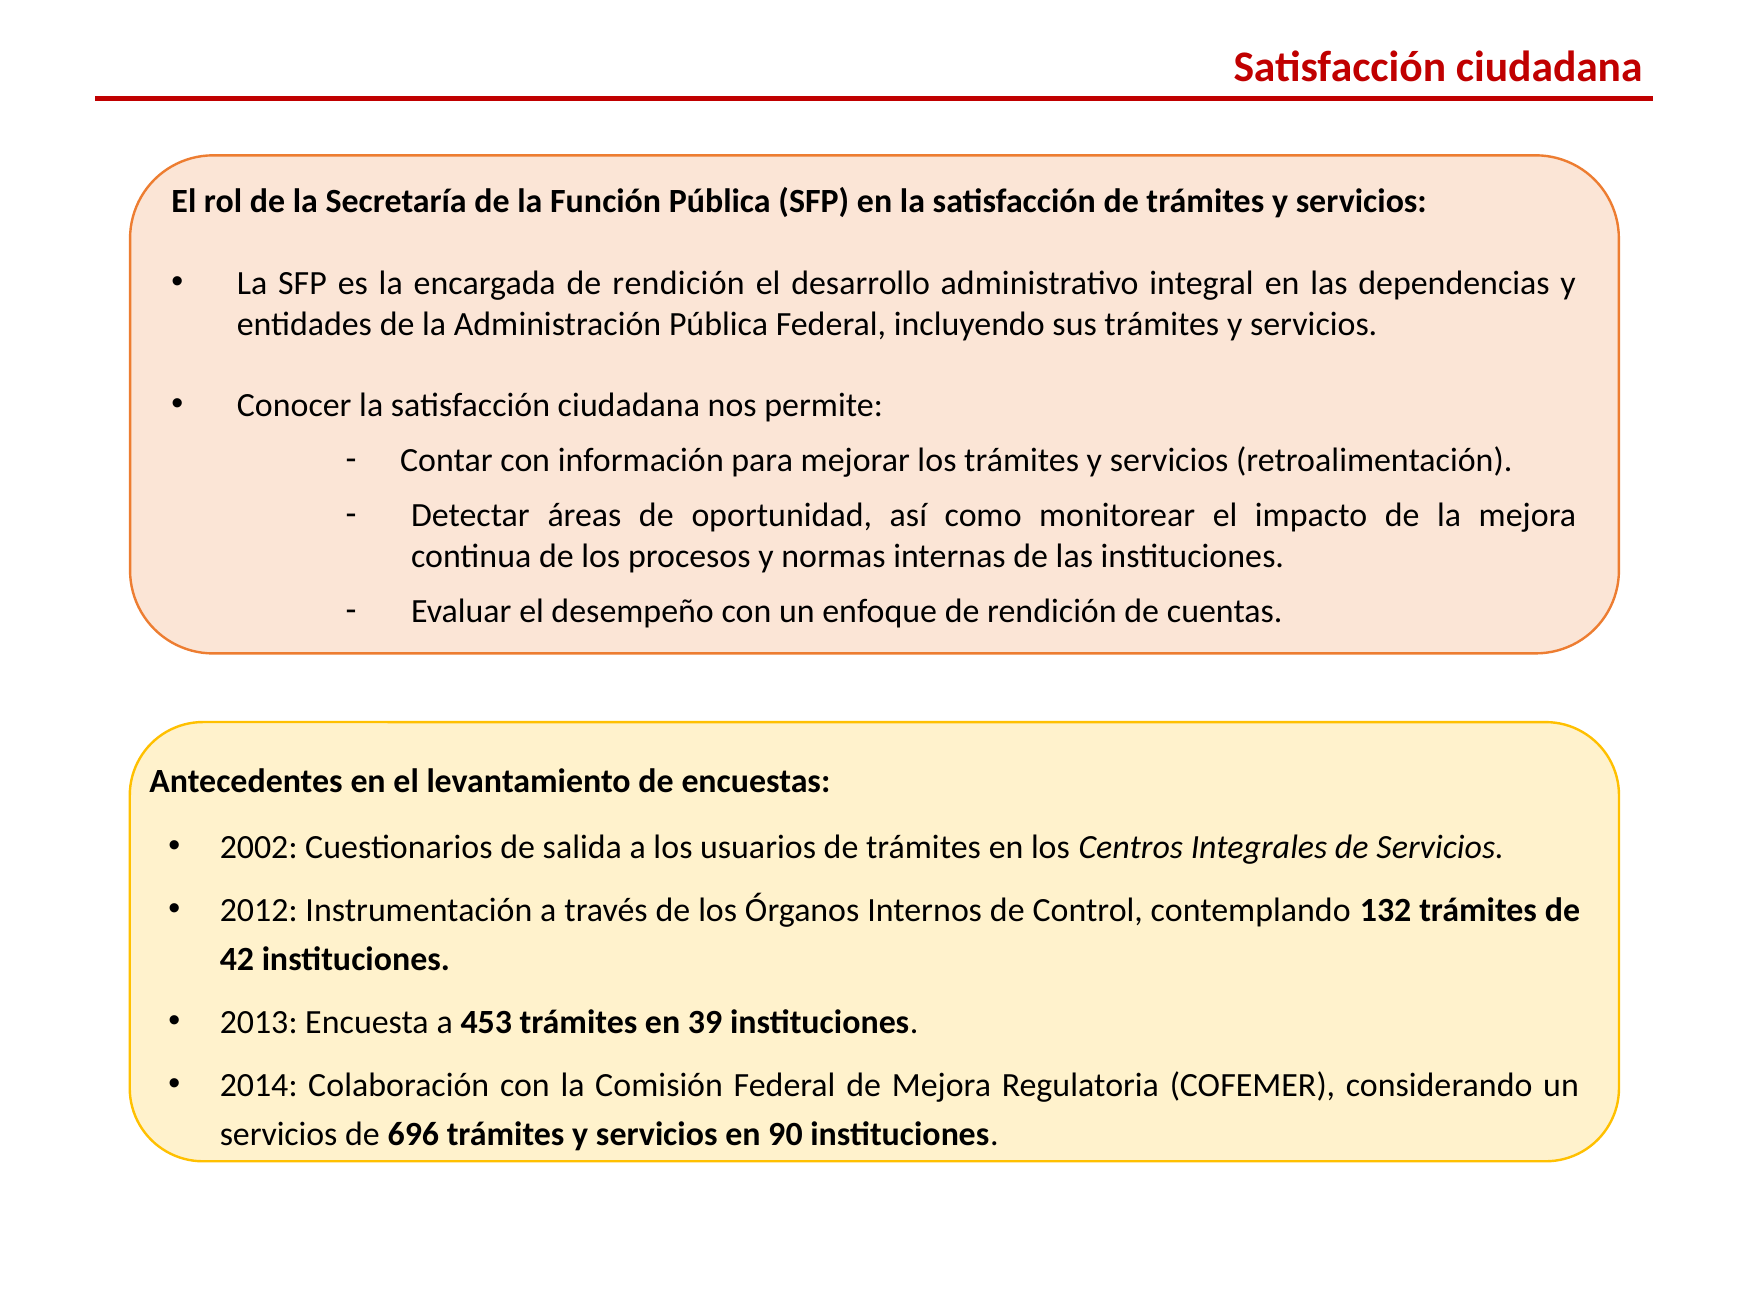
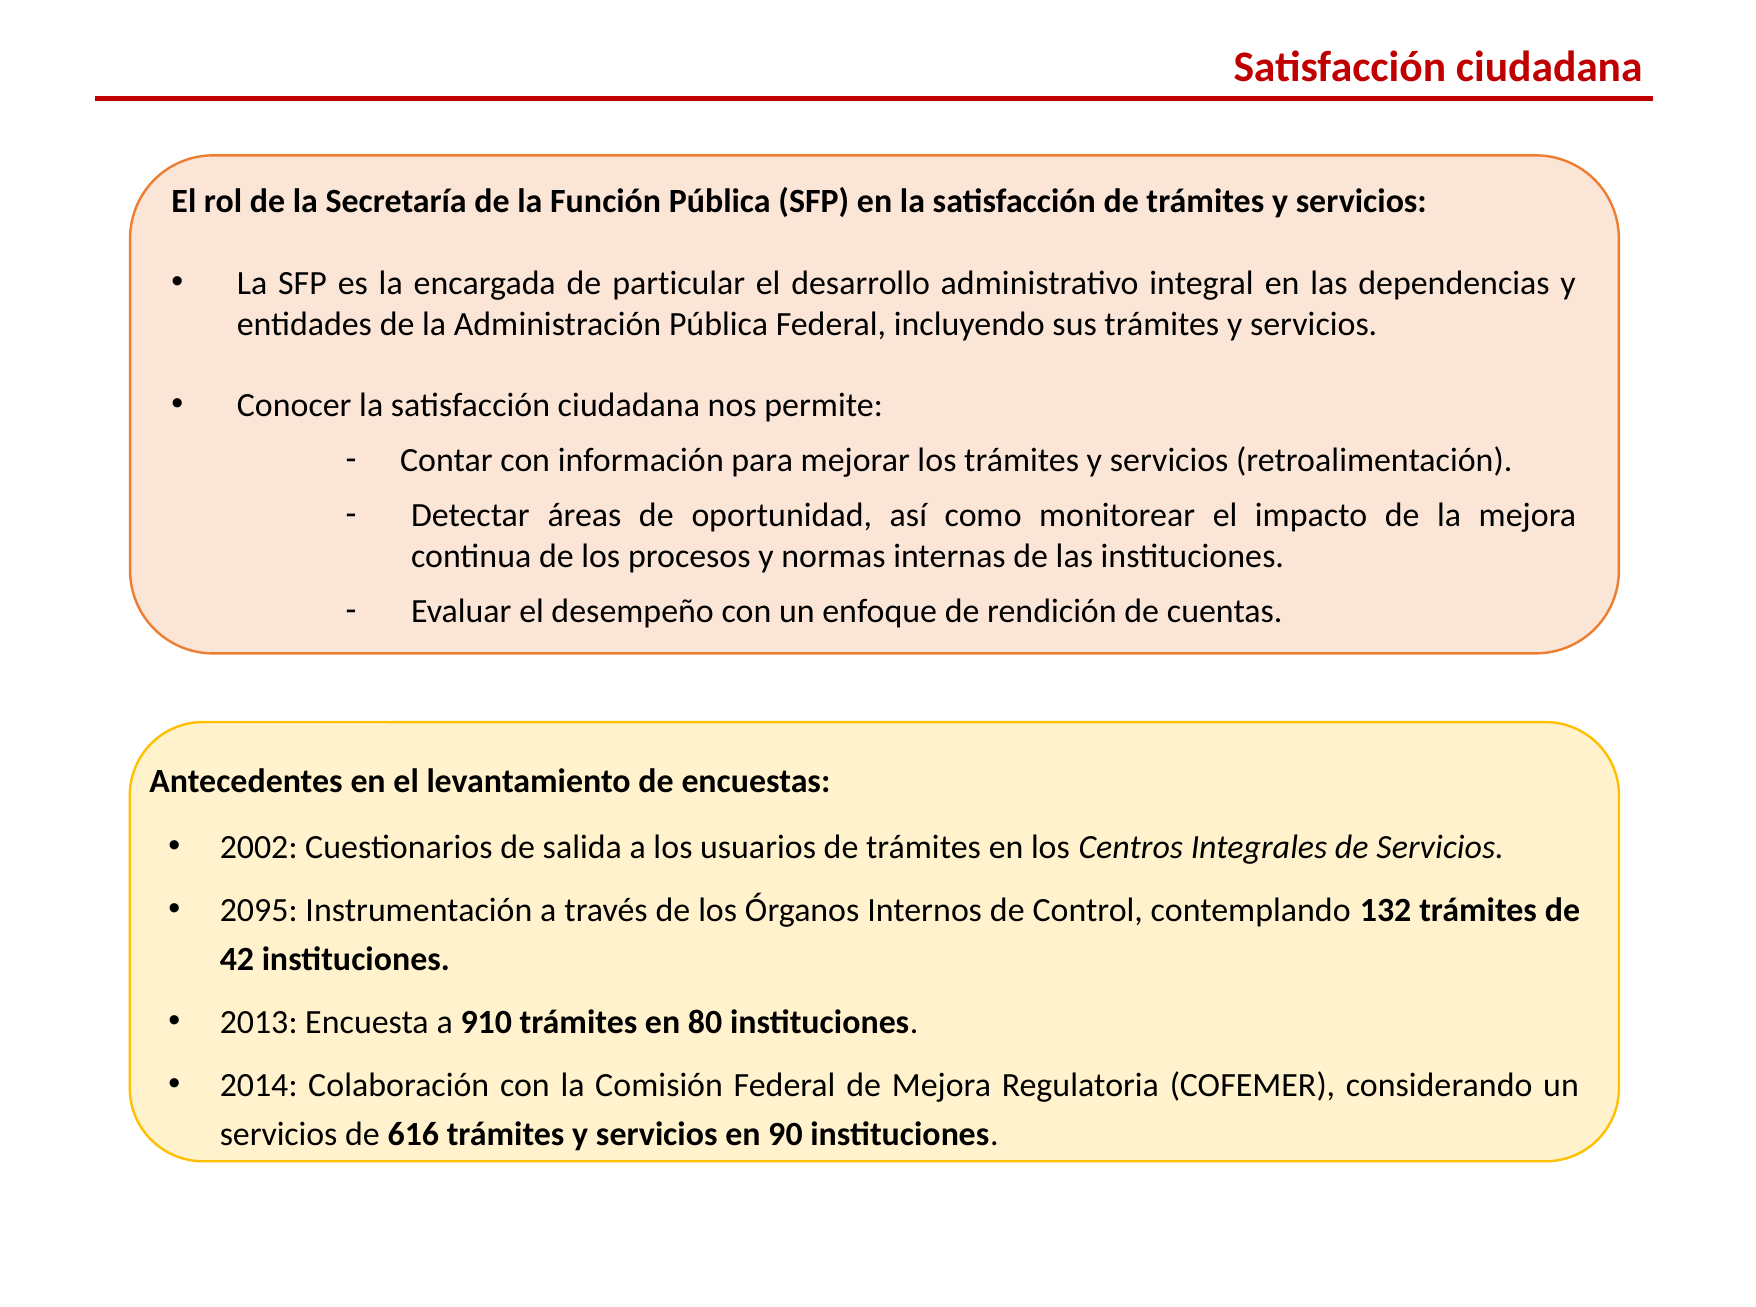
encargada de rendición: rendición -> particular (679, 283)
2012: 2012 -> 2095 (259, 910)
453: 453 -> 910 (486, 1022)
39: 39 -> 80 (705, 1022)
696: 696 -> 616 (413, 1134)
